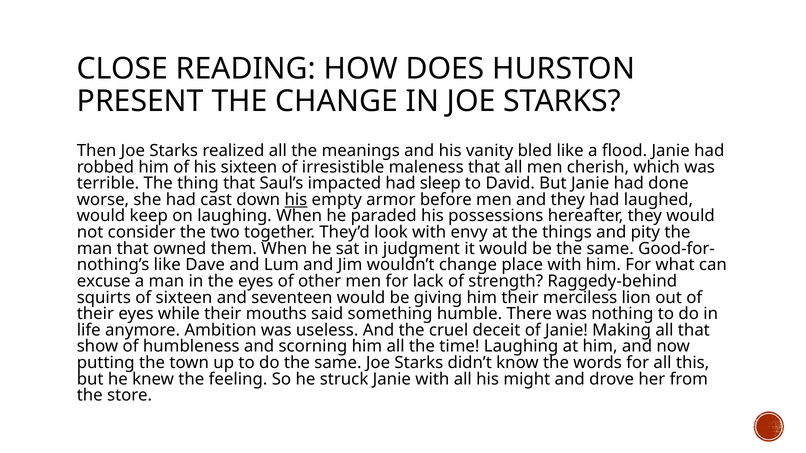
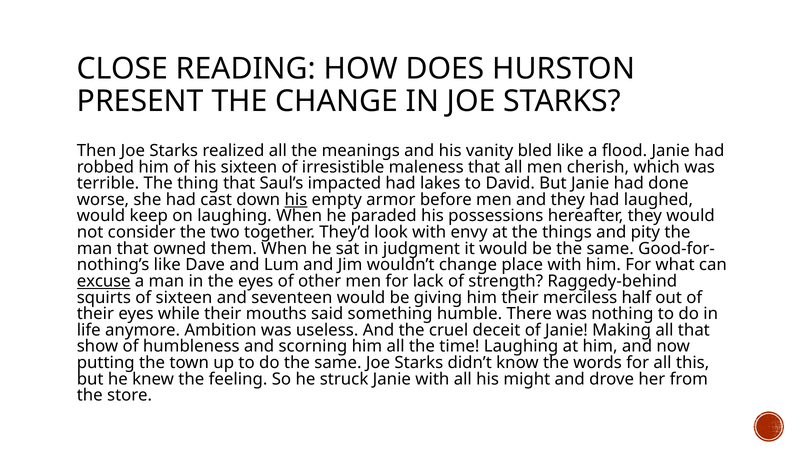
sleep: sleep -> lakes (440, 183)
excuse underline: none -> present (104, 281)
lion: lion -> half (636, 298)
